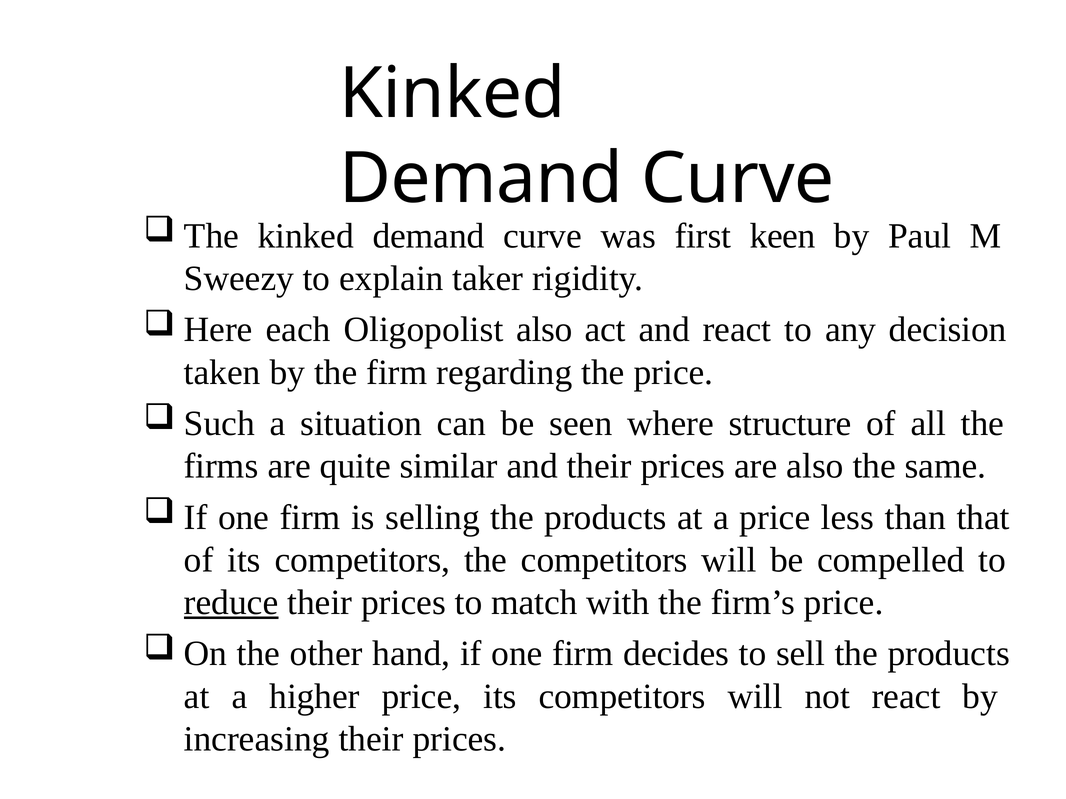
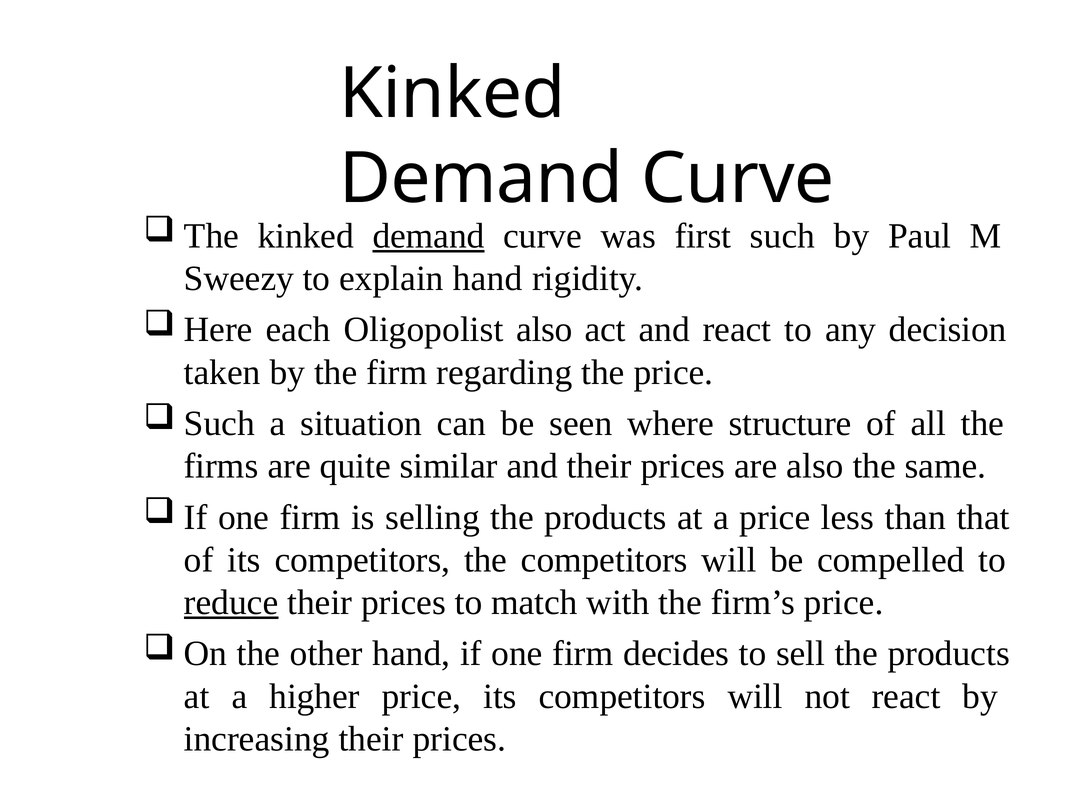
demand underline: none -> present (429, 236)
keen: keen -> such (782, 236)
explain taker: taker -> hand (488, 279)
